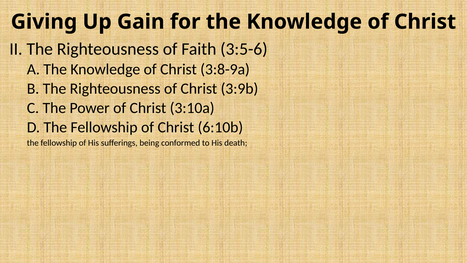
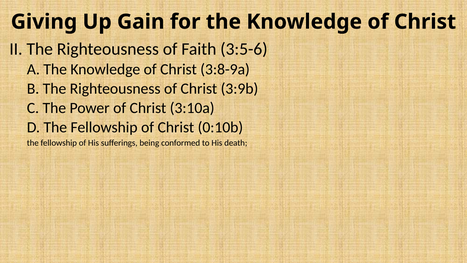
6:10b: 6:10b -> 0:10b (220, 127)
